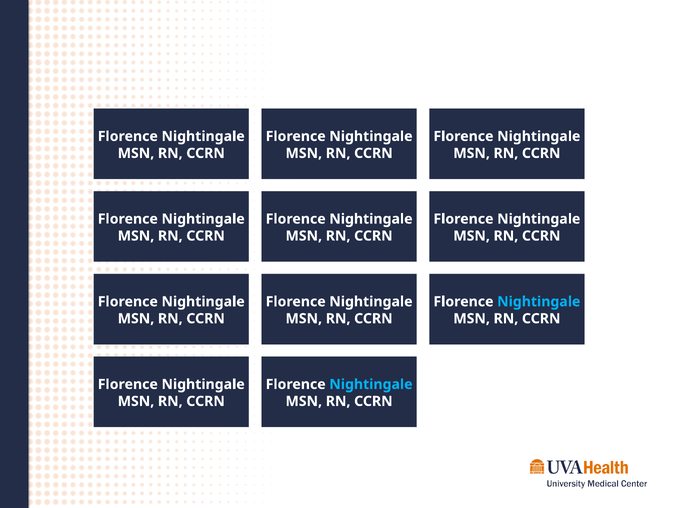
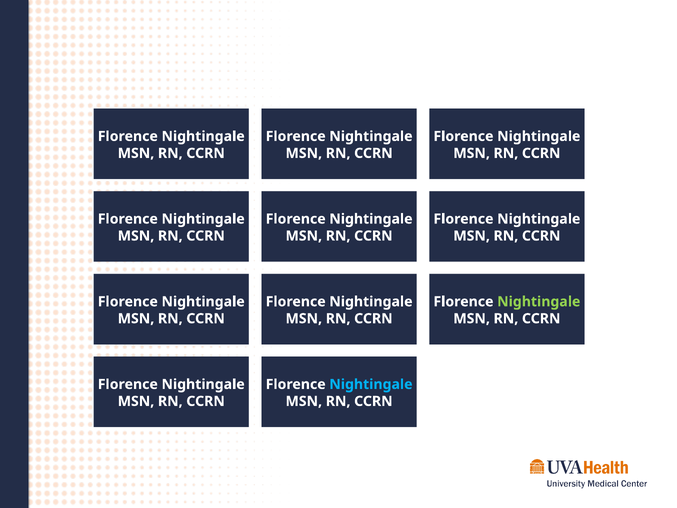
Nightingale colour: light blue -> light green (539, 302)
